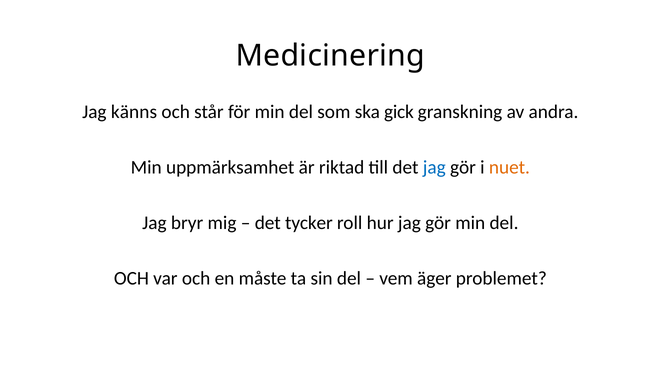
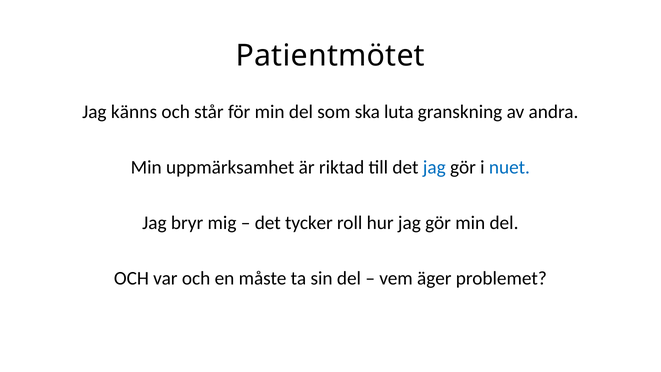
Medicinering: Medicinering -> Patientmötet (330, 56)
gick: gick -> luta (399, 112)
nuet colour: orange -> blue (509, 167)
